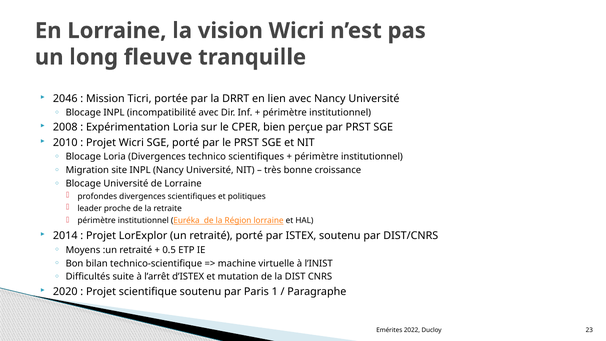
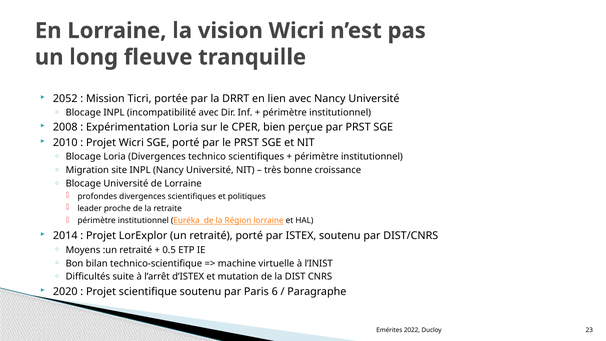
2046: 2046 -> 2052 (65, 98)
1: 1 -> 6 (275, 292)
